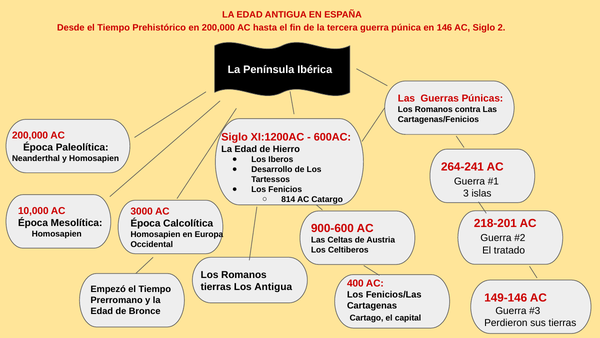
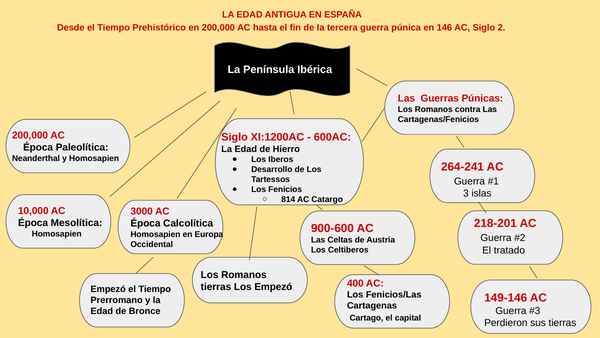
Los Antigua: Antigua -> Empezó (273, 286)
